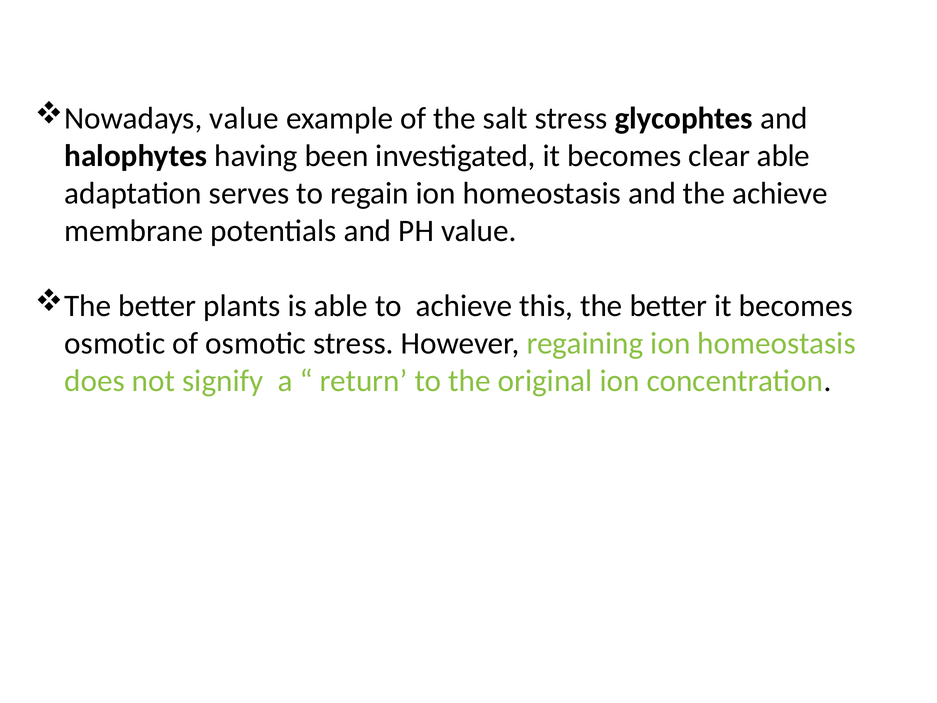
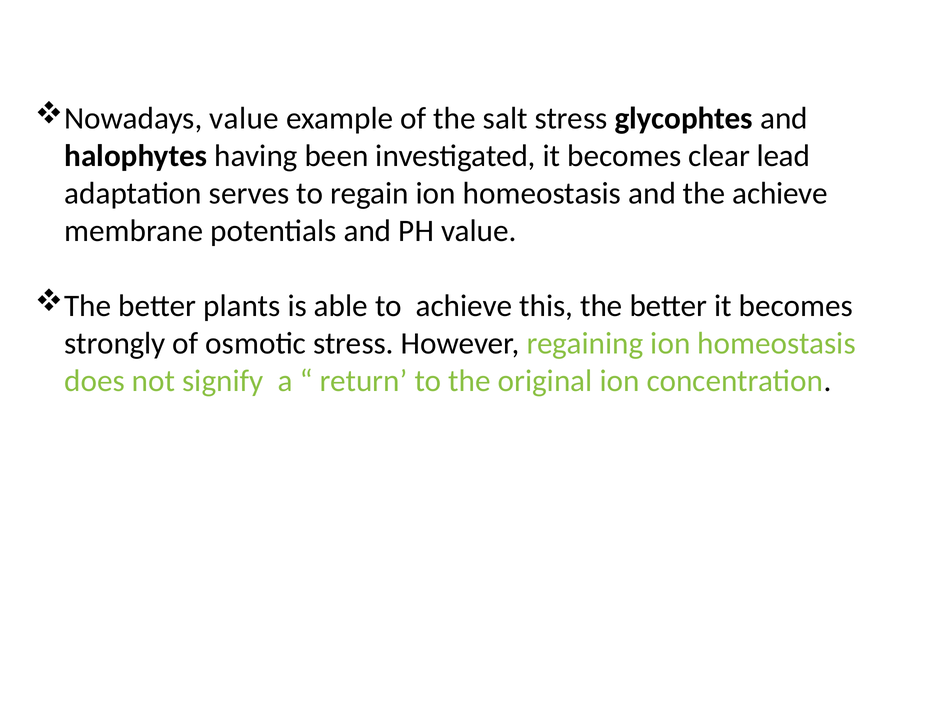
clear able: able -> lead (783, 156)
osmotic: osmotic -> strongly (115, 343)
